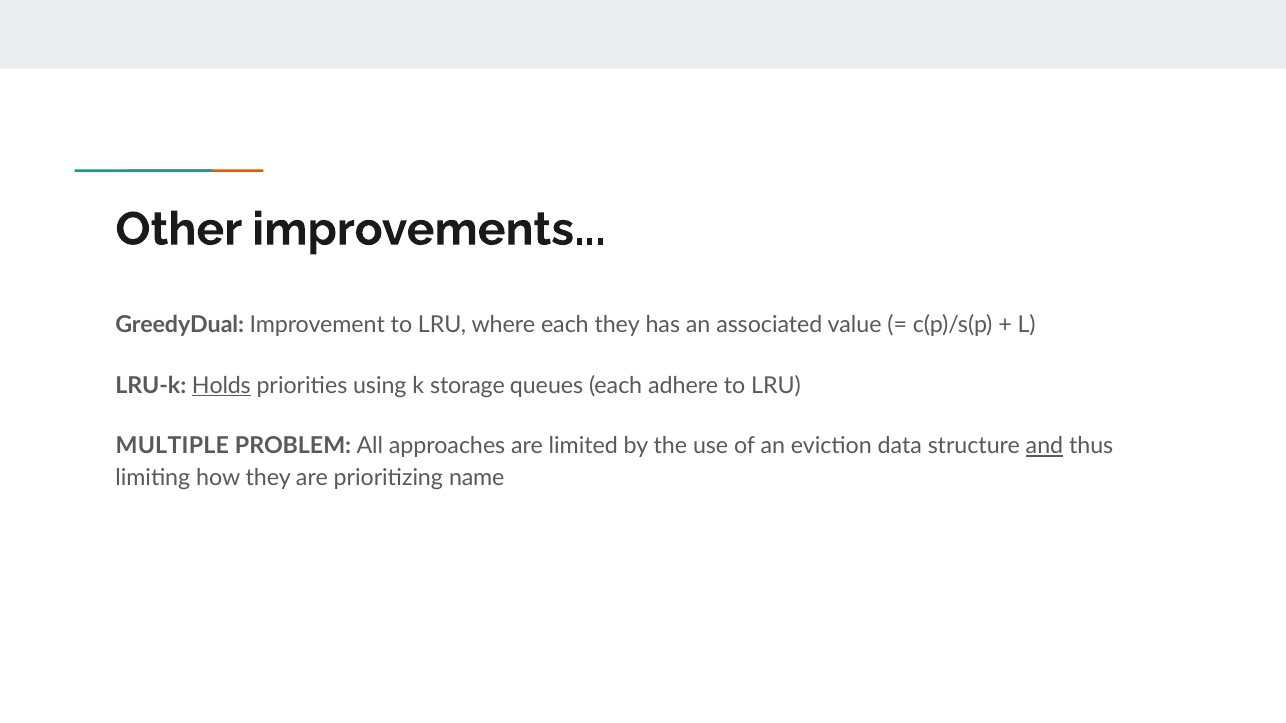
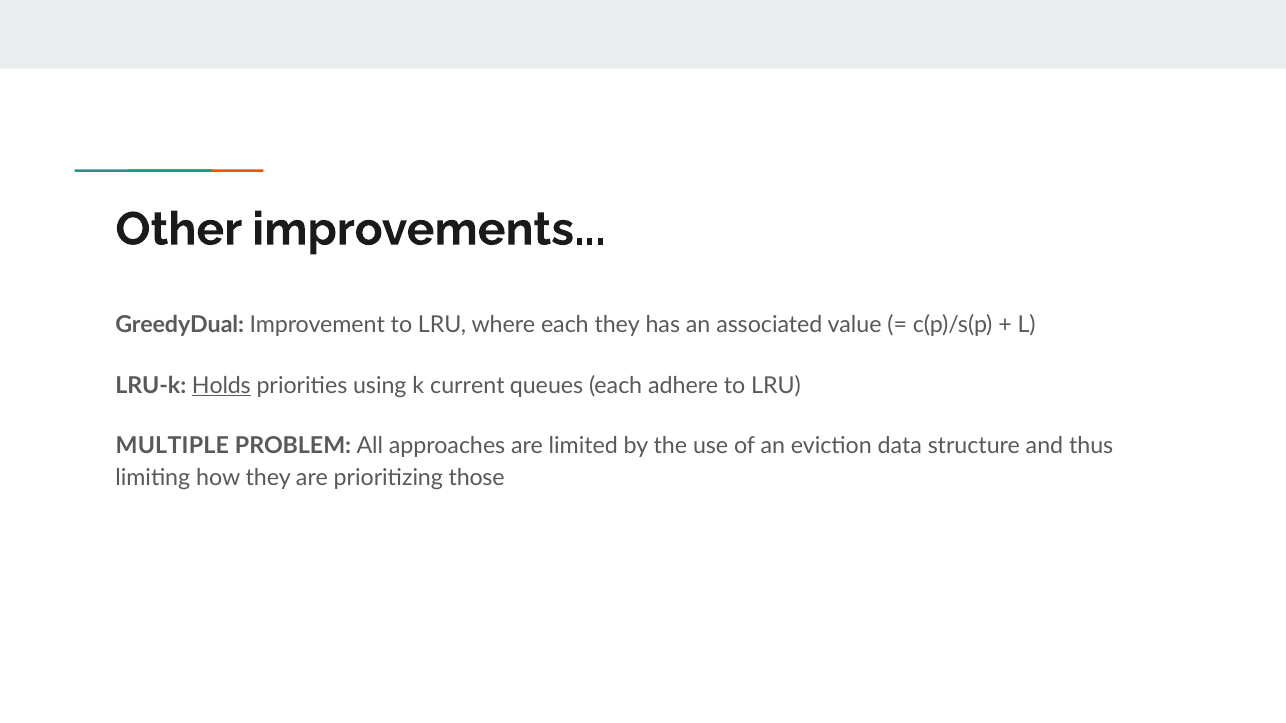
storage: storage -> current (467, 386)
and underline: present -> none (1044, 446)
name: name -> those (477, 478)
